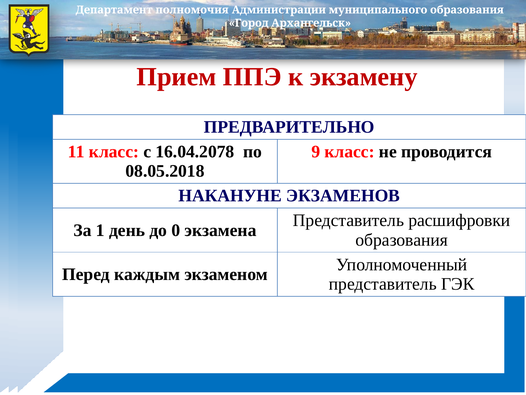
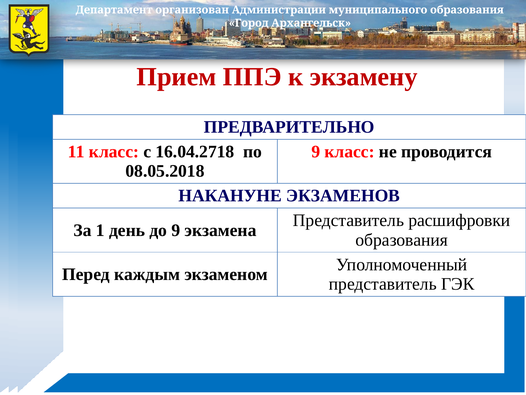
полномочия: полномочия -> организован (192, 10)
16.04.2078: 16.04.2078 -> 16.04.2718 (195, 152)
до 0: 0 -> 9 (176, 230)
